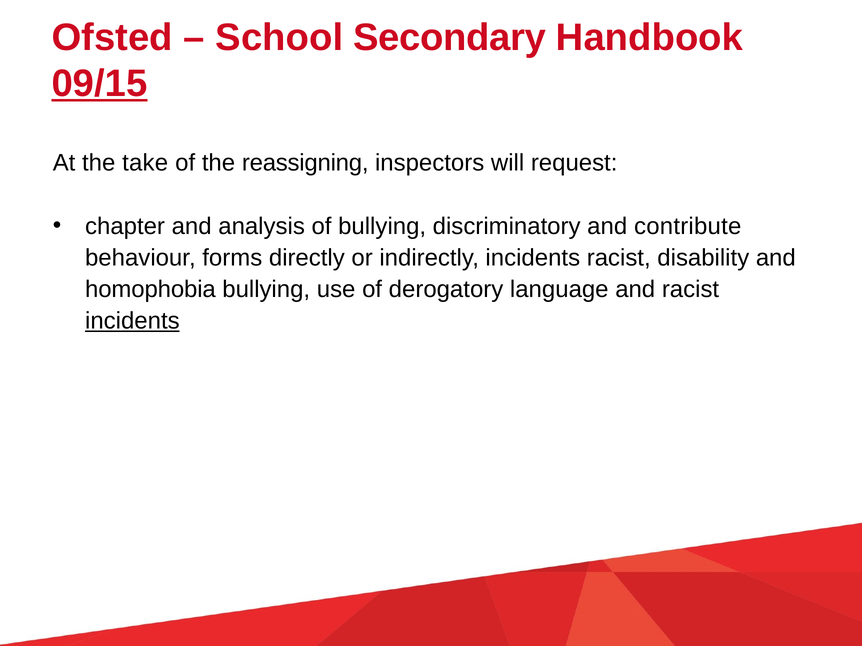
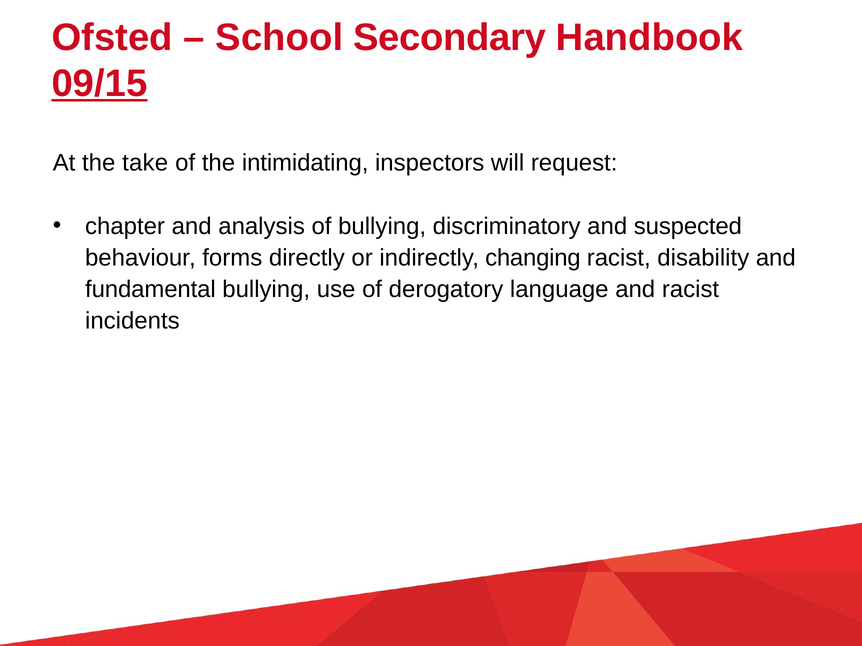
reassigning: reassigning -> intimidating (305, 163)
contribute: contribute -> suspected (688, 226)
indirectly incidents: incidents -> changing (533, 258)
homophobia: homophobia -> fundamental (150, 290)
incidents underline: present -> none (132, 321)
